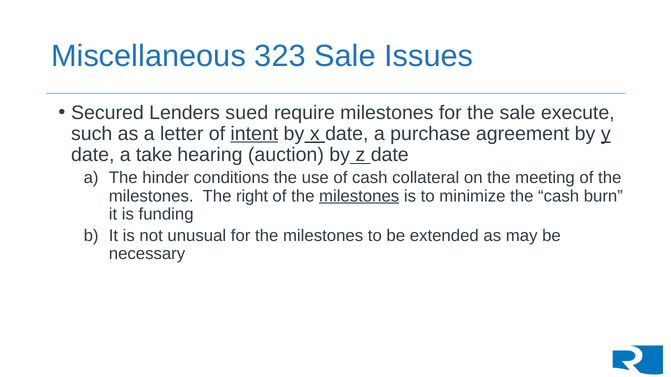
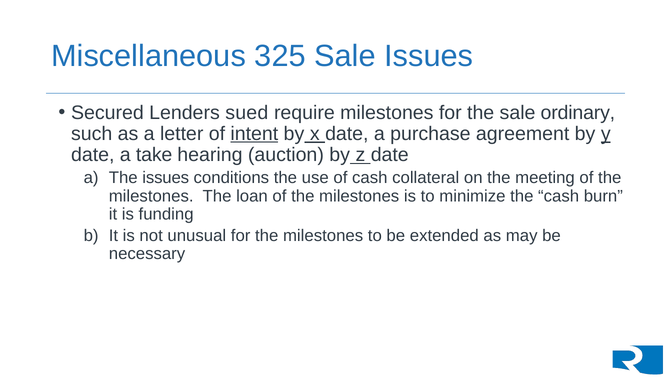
323: 323 -> 325 (280, 56)
execute: execute -> ordinary (578, 113)
The hinder: hinder -> issues (166, 178)
right: right -> loan (252, 196)
milestones underline: present -> none (359, 196)
